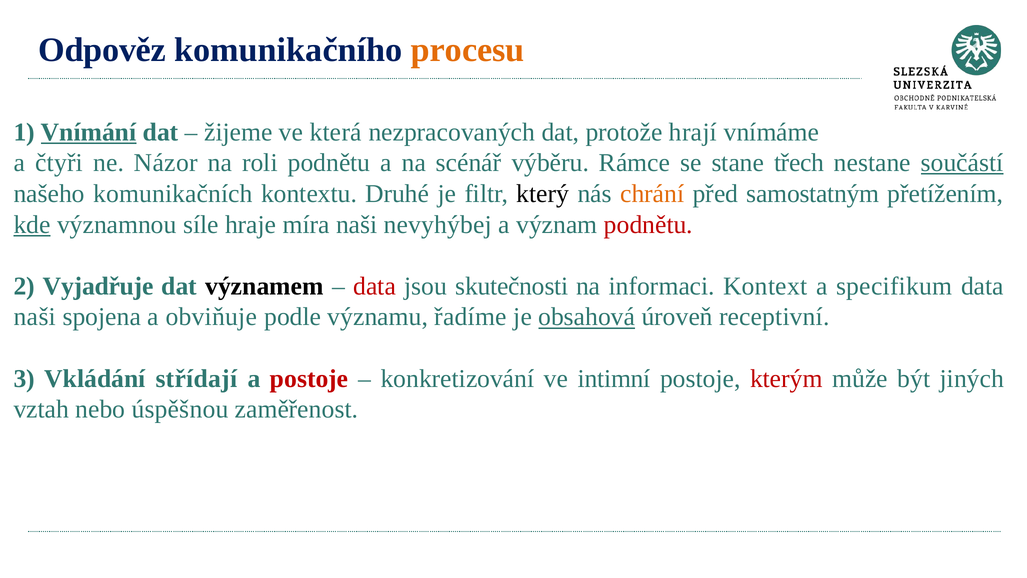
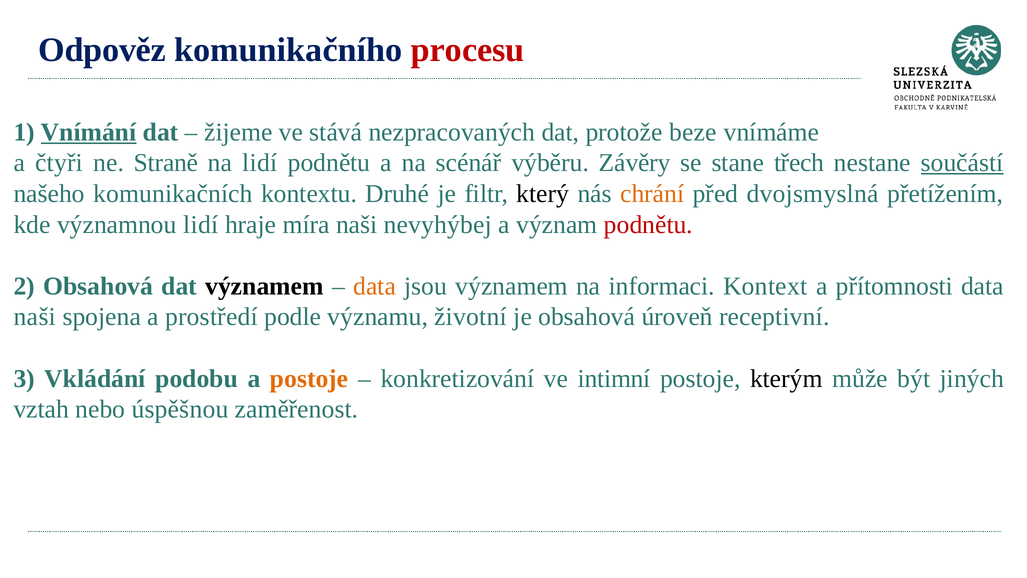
procesu colour: orange -> red (468, 50)
která: která -> stává (336, 132)
hrají: hrají -> beze (693, 132)
Názor: Názor -> Straně (166, 163)
na roli: roli -> lidí (260, 163)
Rámce: Rámce -> Závěry (635, 163)
samostatným: samostatným -> dvojsmyslná (813, 194)
kde underline: present -> none (32, 224)
významnou síle: síle -> lidí (201, 224)
2 Vyjadřuje: Vyjadřuje -> Obsahová (98, 286)
data colour: red -> orange (375, 286)
jsou skutečnosti: skutečnosti -> významem (512, 286)
specifikum: specifikum -> přítomnosti (894, 286)
obviňuje: obviňuje -> prostředí (211, 317)
řadíme: řadíme -> životní (471, 317)
obsahová underline: present -> none (587, 317)
střídají: střídají -> podobu (197, 378)
postoje colour: red -> orange (309, 378)
kterým colour: red -> black (786, 378)
